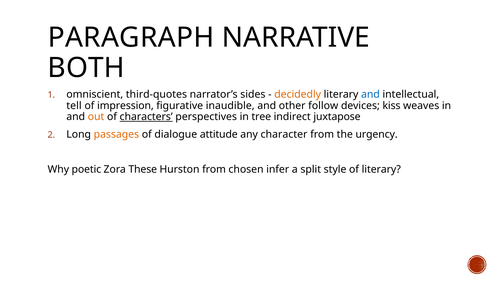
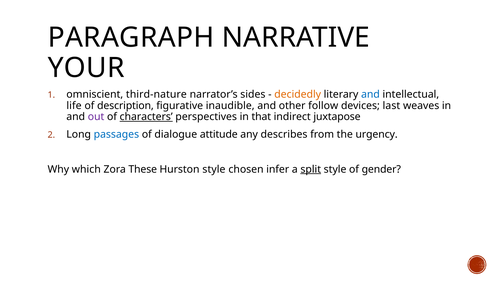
BOTH: BOTH -> YOUR (86, 68)
third-quotes: third-quotes -> third-nature (156, 94)
tell: tell -> life (74, 106)
impression: impression -> description (125, 106)
kiss: kiss -> last (391, 106)
out colour: orange -> purple (96, 117)
tree: tree -> that (261, 117)
passages colour: orange -> blue (116, 134)
character: character -> describes (284, 134)
poetic: poetic -> which (86, 169)
Hurston from: from -> style (214, 169)
split underline: none -> present (311, 169)
of literary: literary -> gender (381, 169)
